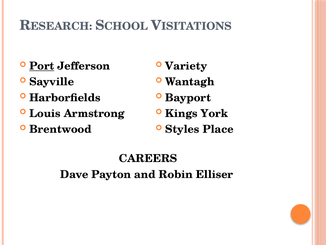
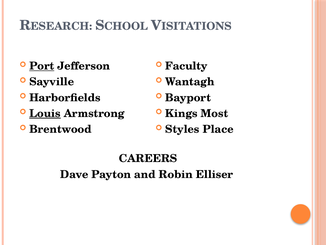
Variety: Variety -> Faculty (186, 66)
Louis underline: none -> present (45, 113)
York: York -> Most (214, 113)
